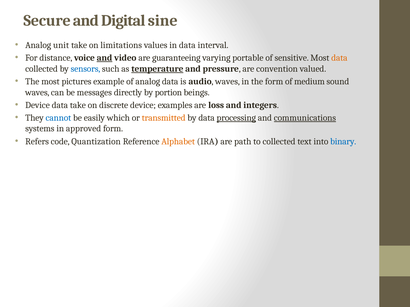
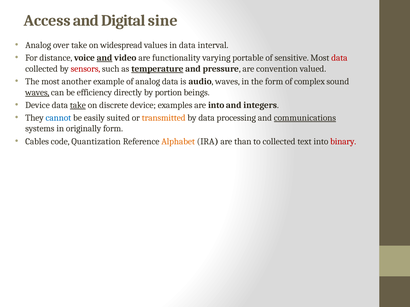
Secure: Secure -> Access (47, 21)
unit: unit -> over (61, 45)
limitations: limitations -> widespread (121, 45)
guaranteeing: guaranteeing -> functionality (176, 58)
data colour: orange -> red (339, 58)
sensors colour: blue -> red (85, 69)
pictures: pictures -> another (76, 82)
medium: medium -> complex (309, 82)
waves underline: none -> present (37, 92)
messages: messages -> efficiency (94, 92)
take underline: none -> present (78, 105)
are loss: loss -> into (216, 105)
which: which -> suited (118, 118)
processing underline: present -> none (236, 118)
approved: approved -> originally (84, 129)
Refers: Refers -> Cables (37, 142)
path: path -> than (243, 142)
binary colour: blue -> red (343, 142)
